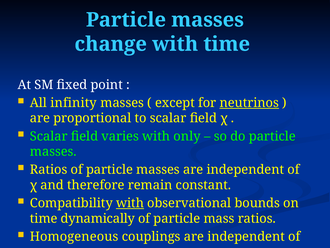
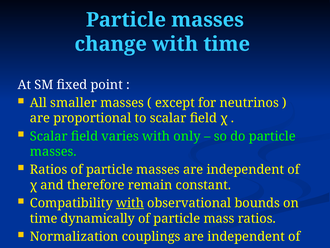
infinity: infinity -> smaller (74, 103)
neutrinos underline: present -> none (249, 103)
Homogeneous: Homogeneous -> Normalization (74, 236)
